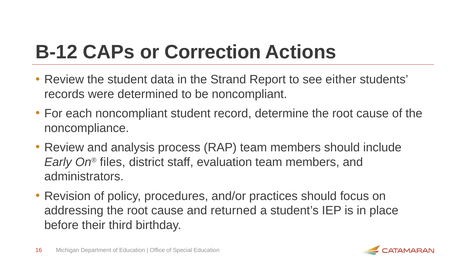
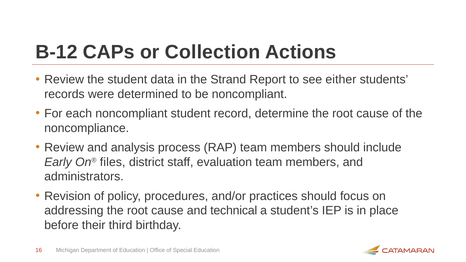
Correction: Correction -> Collection (213, 52)
returned: returned -> technical (234, 211)
